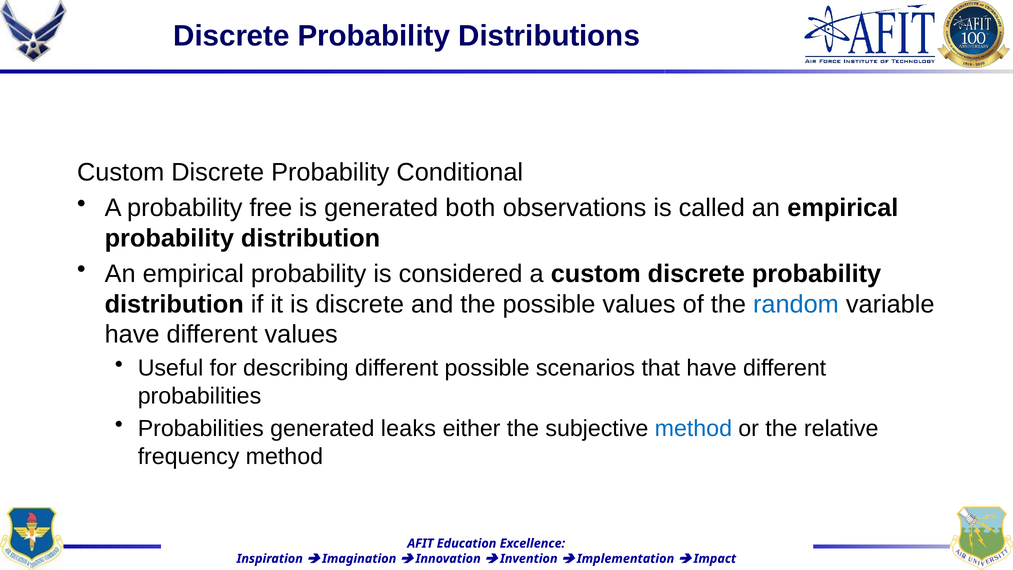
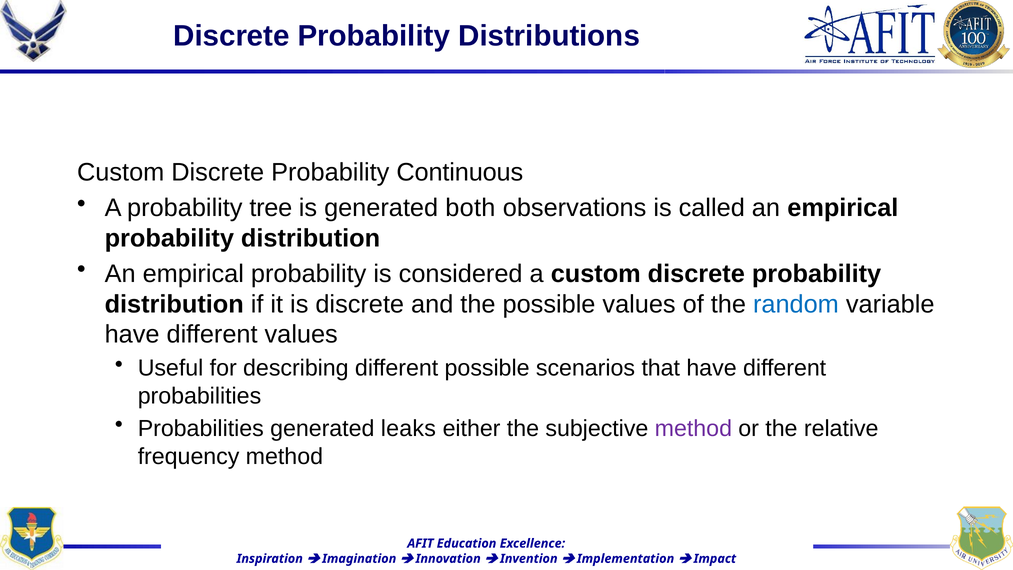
Conditional: Conditional -> Continuous (460, 172)
free: free -> tree (271, 208)
method colour: blue -> purple (693, 428)
